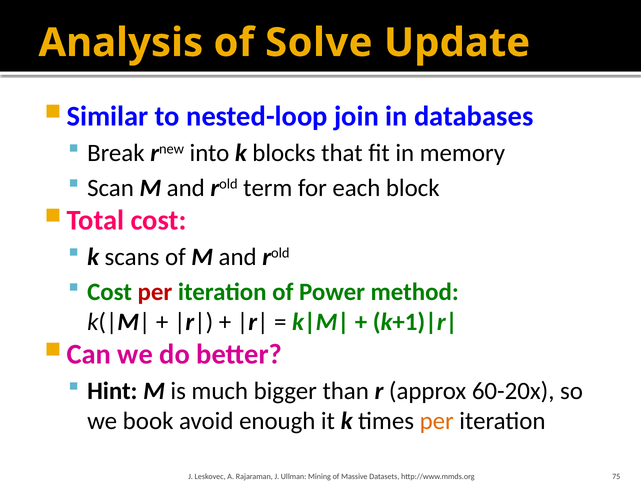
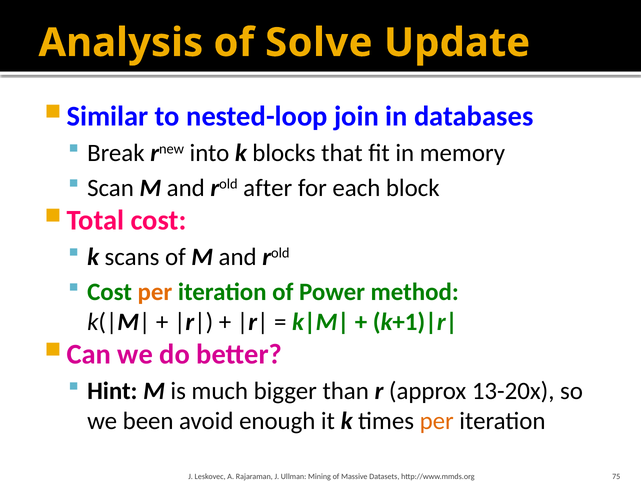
term: term -> after (268, 188)
per colour: red -> orange (155, 292)
60-20x: 60-20x -> 13-20x (513, 391)
book: book -> been (148, 421)
